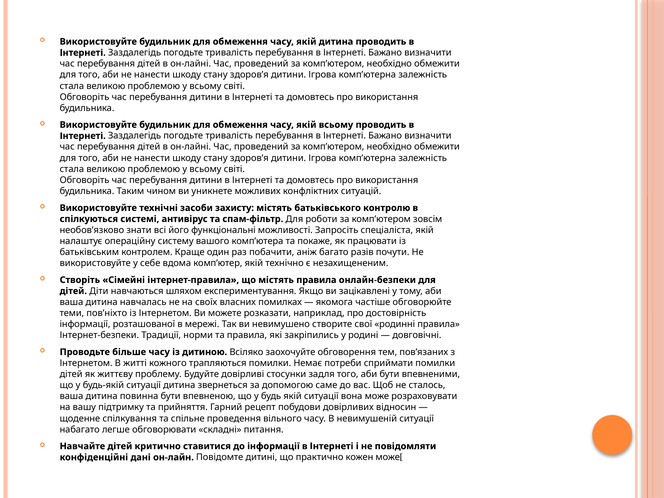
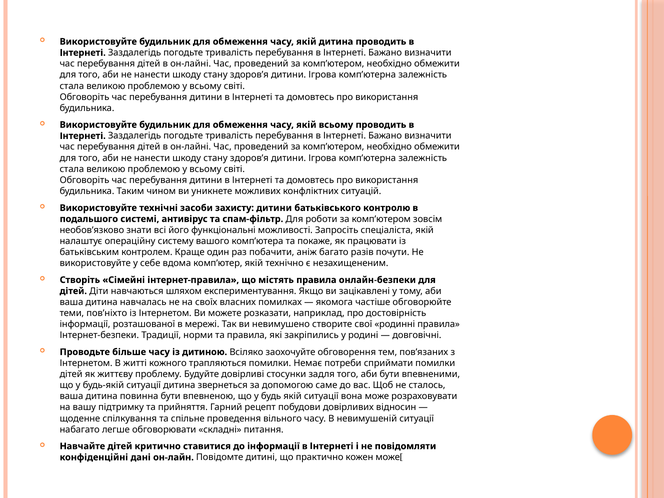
захисту містять: містять -> дитини (274, 208)
спілкуються: спілкуються -> подальшого (89, 219)
